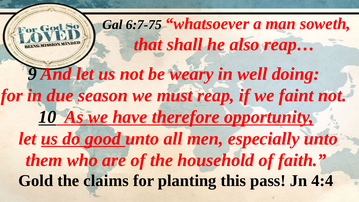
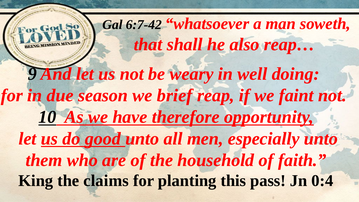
6:7-75: 6:7-75 -> 6:7-42 (144, 25)
must: must -> brief (175, 95)
Gold: Gold -> King (36, 181)
4:4: 4:4 -> 0:4 (322, 181)
